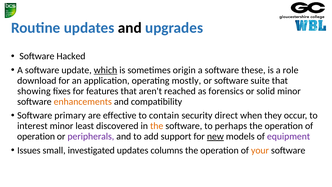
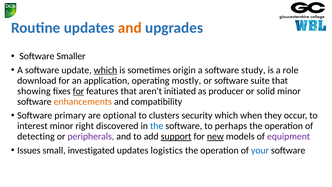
and colour: black -> orange (130, 28)
Hacked: Hacked -> Smaller (71, 56)
these: these -> study (253, 70)
for underline: none -> present (78, 91)
reached: reached -> initiated (180, 91)
forensics: forensics -> producer (226, 91)
effective: effective -> optional (120, 115)
contain: contain -> clusters (164, 115)
security direct: direct -> which (226, 115)
least: least -> right (85, 126)
the colour: orange -> blue (157, 126)
operation: operation -> detecting (36, 136)
support underline: none -> present (176, 136)
columns: columns -> logistics (167, 150)
your colour: orange -> blue (260, 150)
